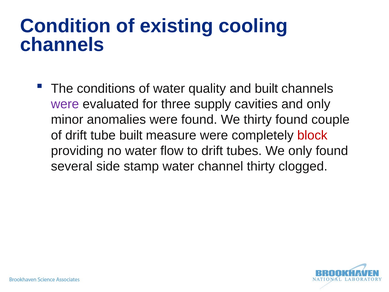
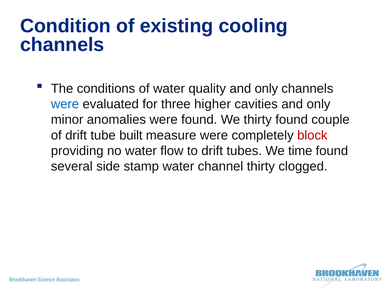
quality and built: built -> only (266, 88)
were colour: purple -> blue (65, 104)
supply: supply -> higher (213, 104)
We only: only -> time (300, 151)
